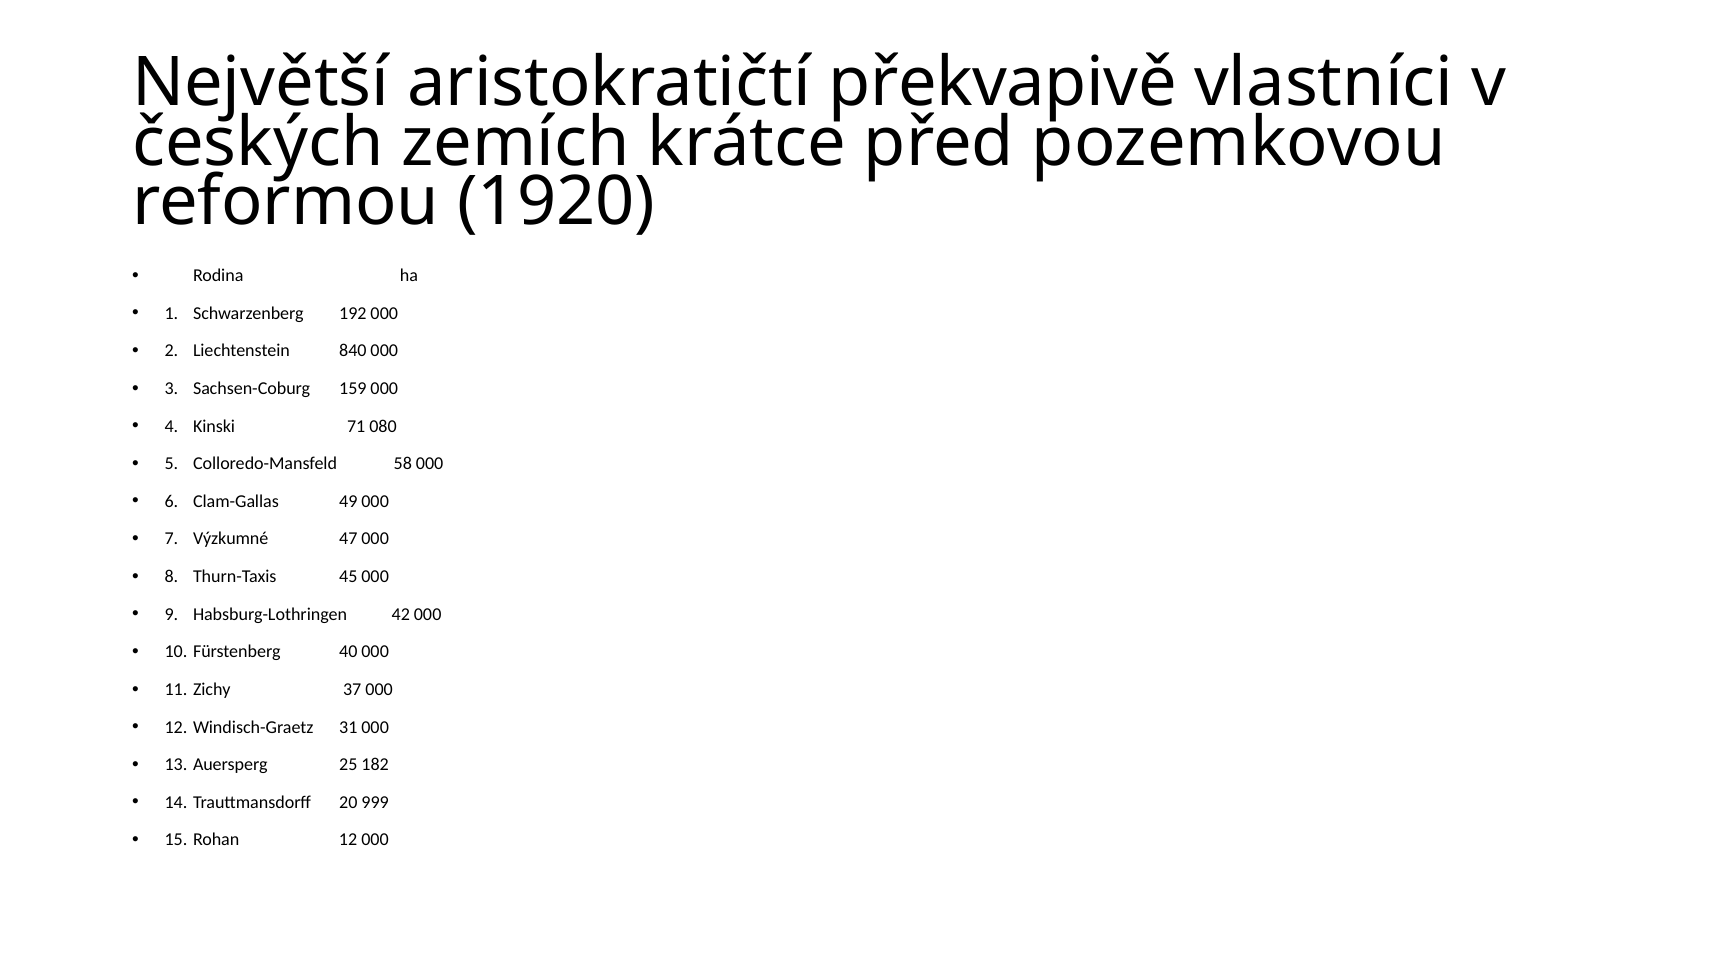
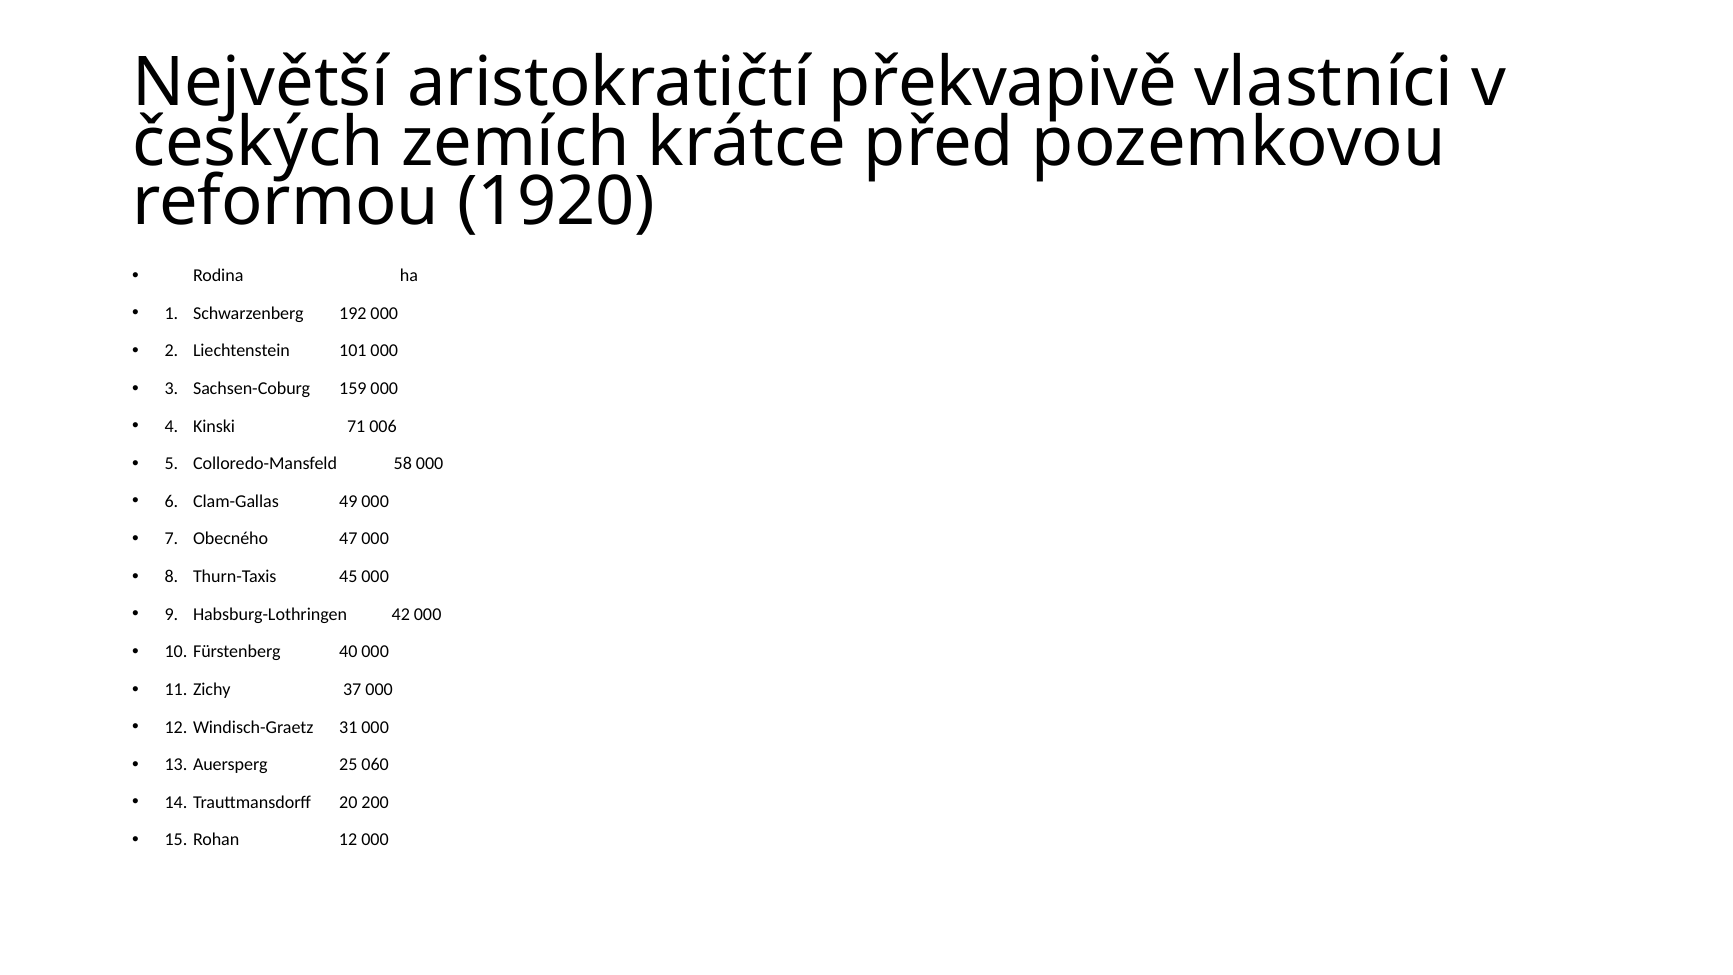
840: 840 -> 101 (353, 351)
080: 080 -> 006 (383, 426)
Výzkumné: Výzkumné -> Obecného (231, 539)
182: 182 -> 060 (375, 765)
999: 999 -> 200 (375, 802)
